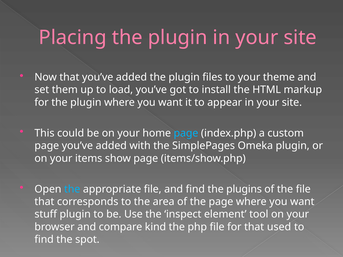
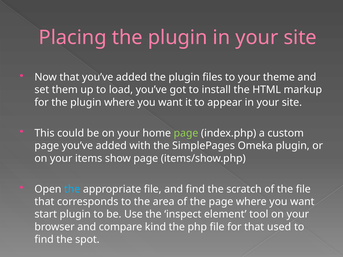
page colour: light blue -> light green (186, 133)
plugins: plugins -> scratch (244, 189)
stuff: stuff -> start (46, 214)
